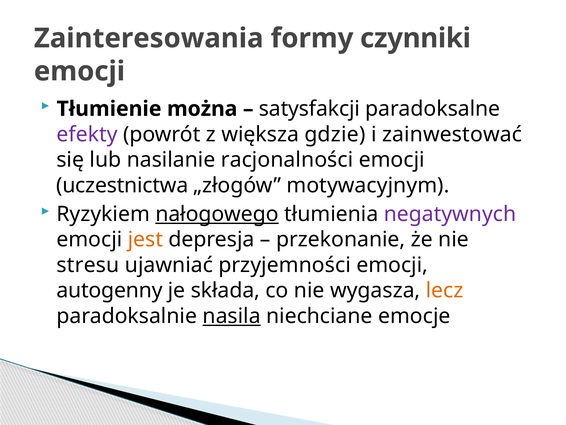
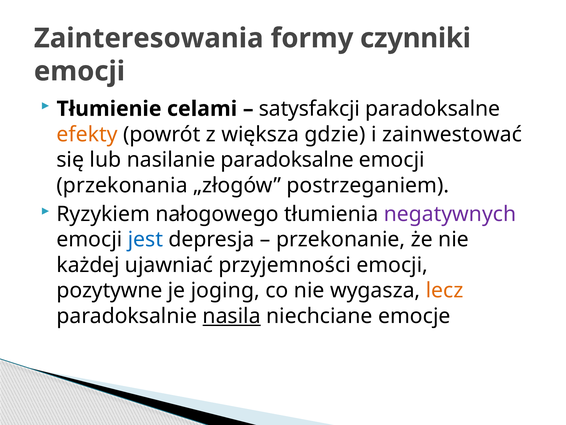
można: można -> celami (202, 109)
efekty colour: purple -> orange (87, 134)
nasilanie racjonalności: racjonalności -> paradoksalne (287, 160)
uczestnictwa: uczestnictwa -> przekonania (122, 185)
motywacyjnym: motywacyjnym -> postrzeganiem (368, 185)
nałogowego underline: present -> none (217, 214)
jest colour: orange -> blue (145, 239)
stresu: stresu -> każdej (88, 265)
autogenny: autogenny -> pozytywne (109, 290)
składa: składa -> joging (225, 290)
